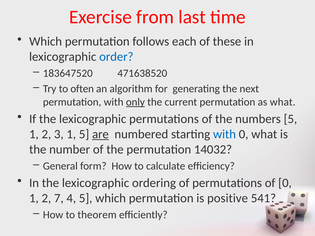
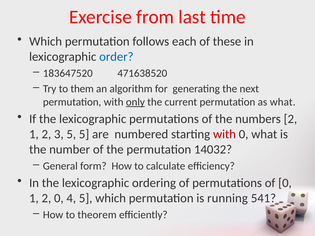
often: often -> them (82, 89)
numbers 5: 5 -> 2 (290, 119)
3 1: 1 -> 5 (71, 134)
are underline: present -> none (100, 134)
with colour: blue -> red (225, 134)
2 7: 7 -> 0 (59, 198)
positive: positive -> running (228, 198)
